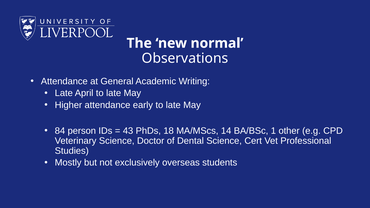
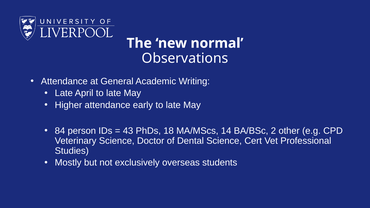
1: 1 -> 2 (273, 131)
